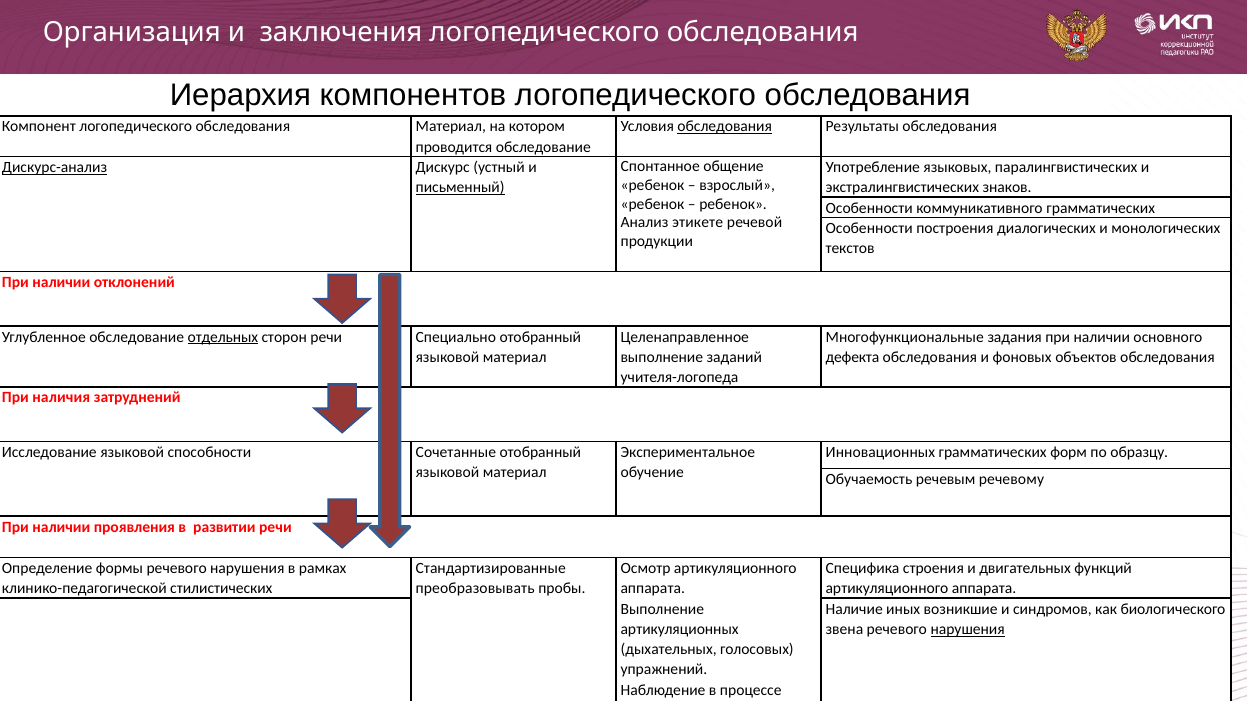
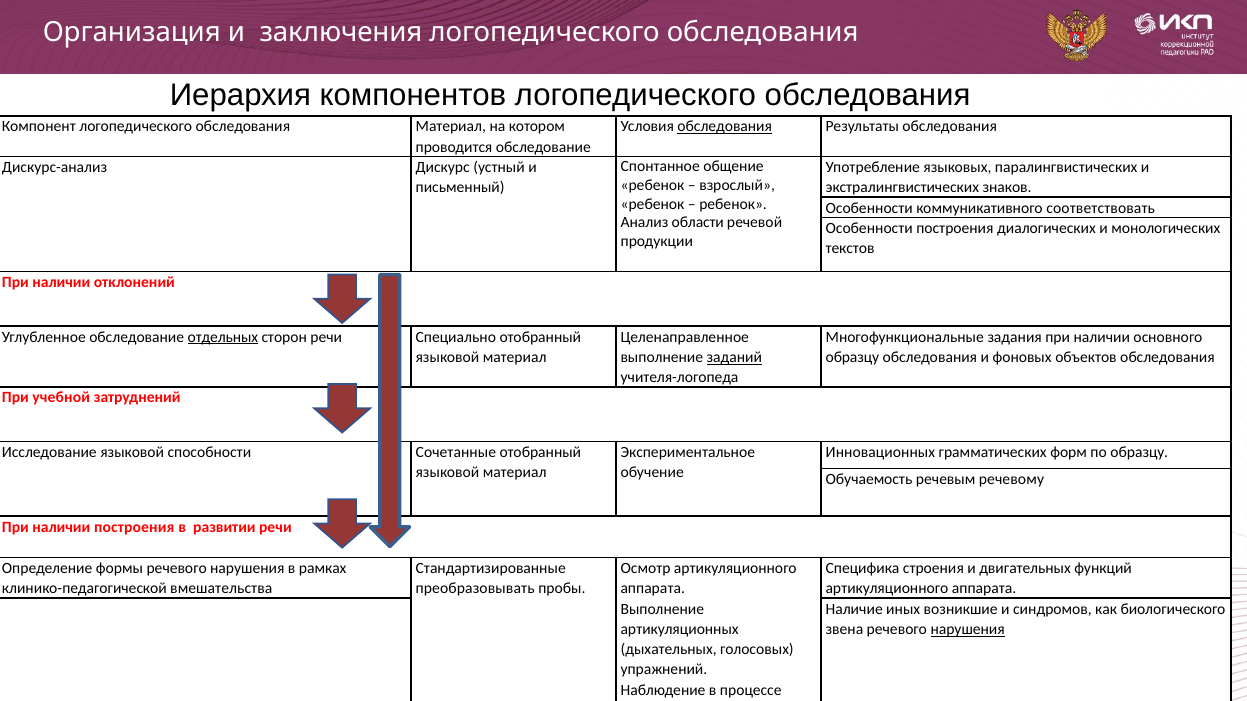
Дискурс-анализ underline: present -> none (55, 167)
письменный underline: present -> none (460, 188)
коммуникативного грамматических: грамматических -> соответствовать (1101, 208)
этикете: этикете -> области (698, 223)
заданий underline: none -> present (734, 358)
дефекта: дефекта -> образцу (852, 358)
наличия: наличия -> учебной (61, 398)
наличии проявления: проявления -> построения (134, 527)
стилистических: стилистических -> вмешательства (221, 589)
